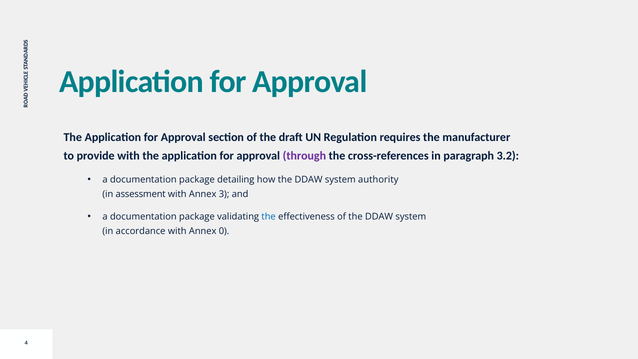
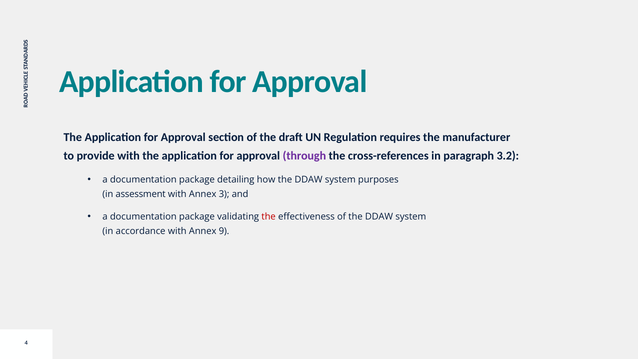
authority: authority -> purposes (378, 180)
the colour: blue -> red (269, 217)
0: 0 -> 9 (224, 231)
